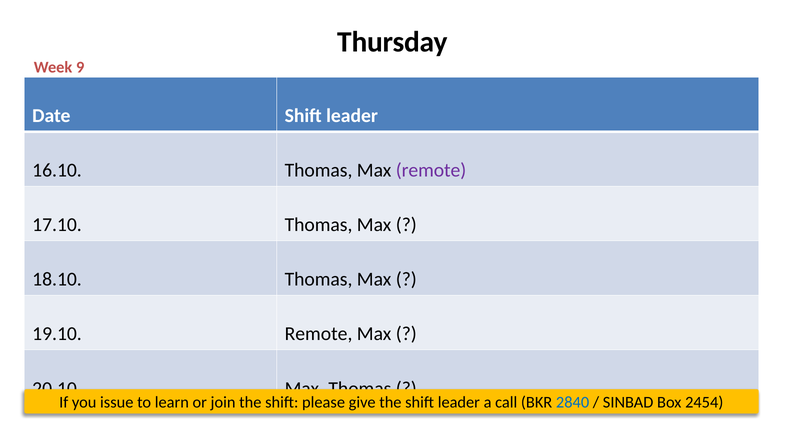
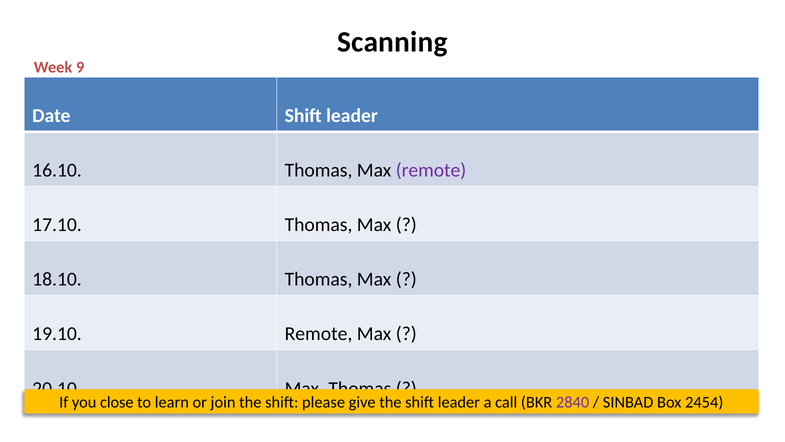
Thursday: Thursday -> Scanning (392, 42)
issue: issue -> close (117, 402)
2840 colour: blue -> purple (573, 402)
